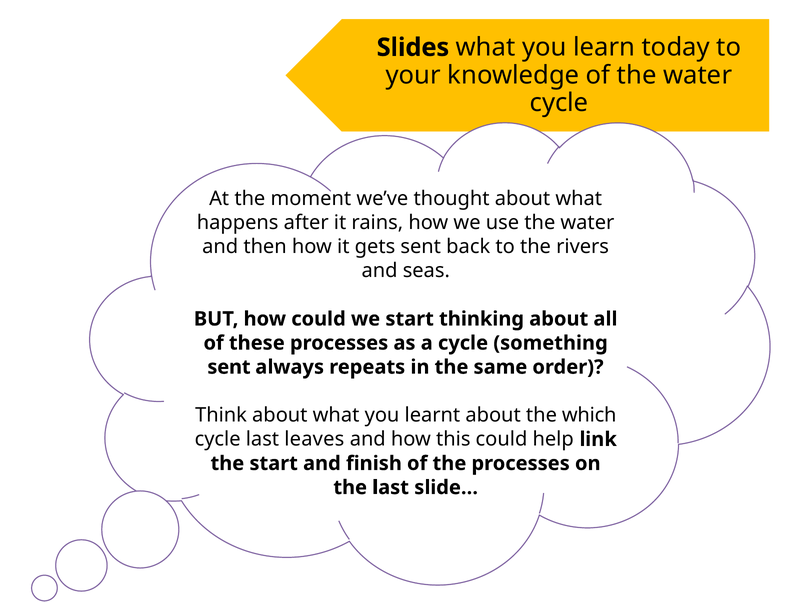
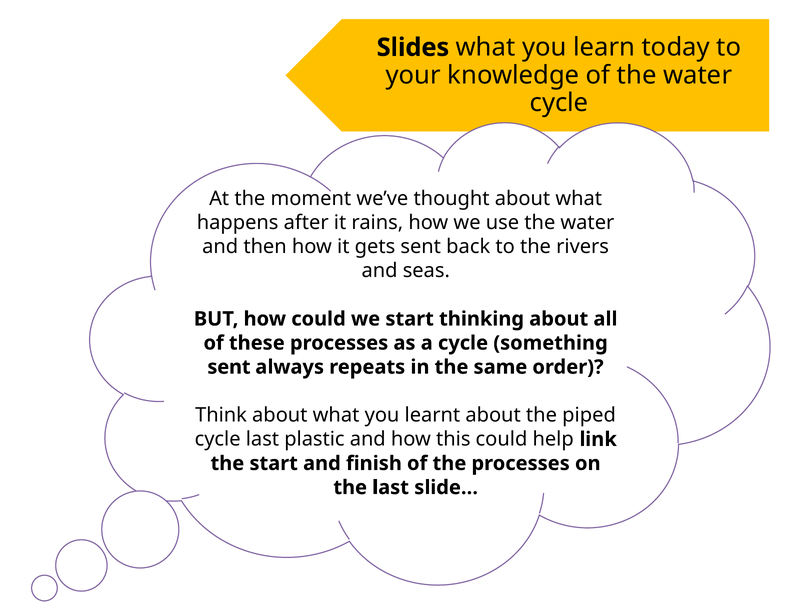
which: which -> piped (589, 415)
leaves: leaves -> plastic (314, 440)
